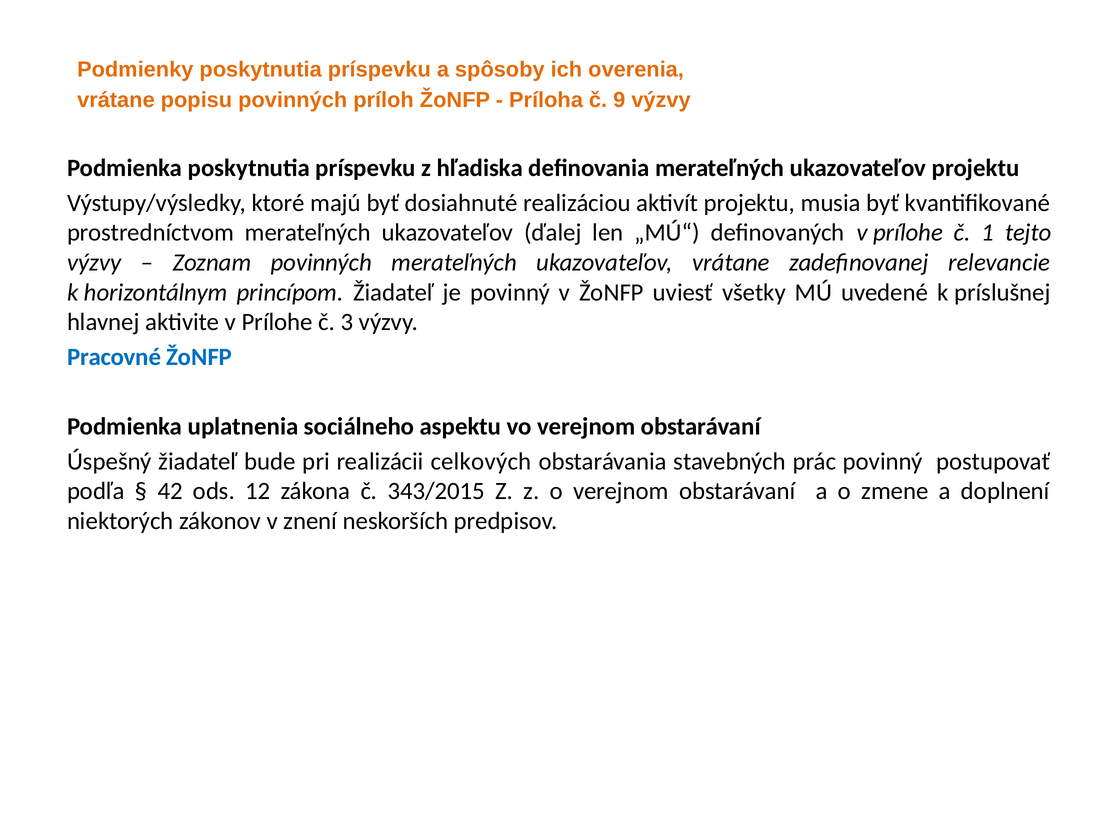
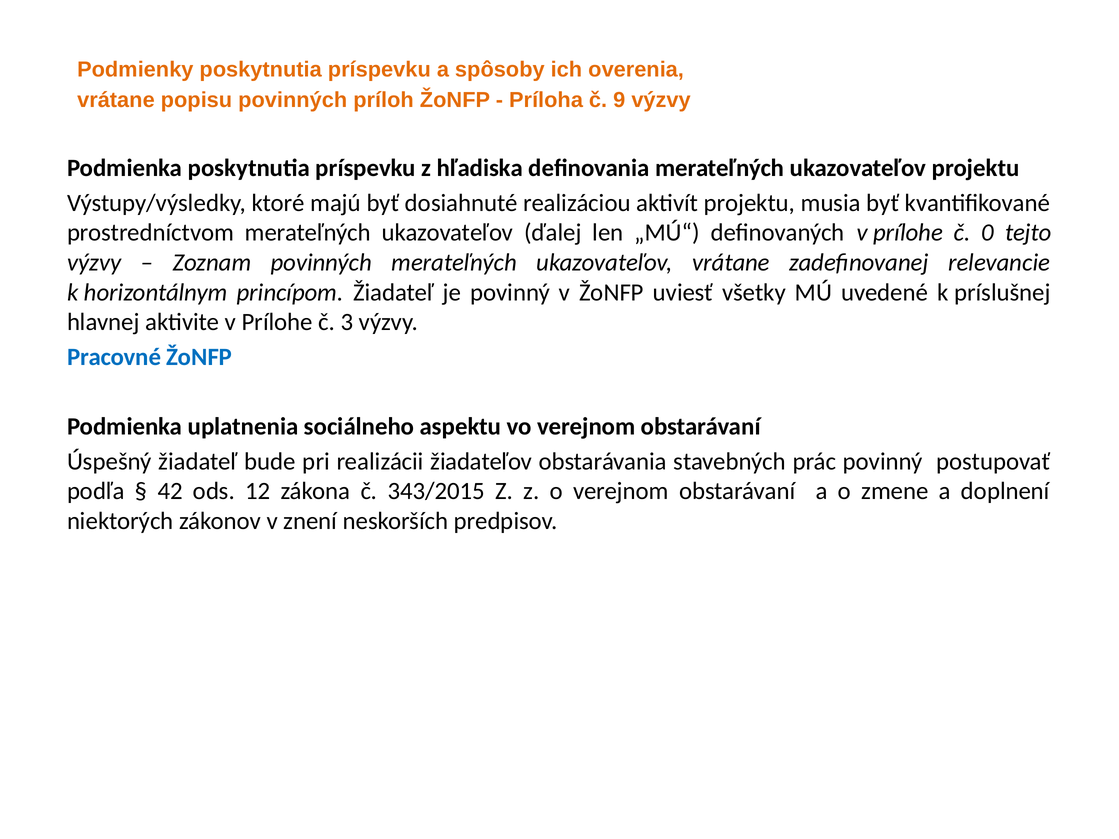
1: 1 -> 0 (988, 233)
celkových: celkových -> žiadateľov (481, 461)
